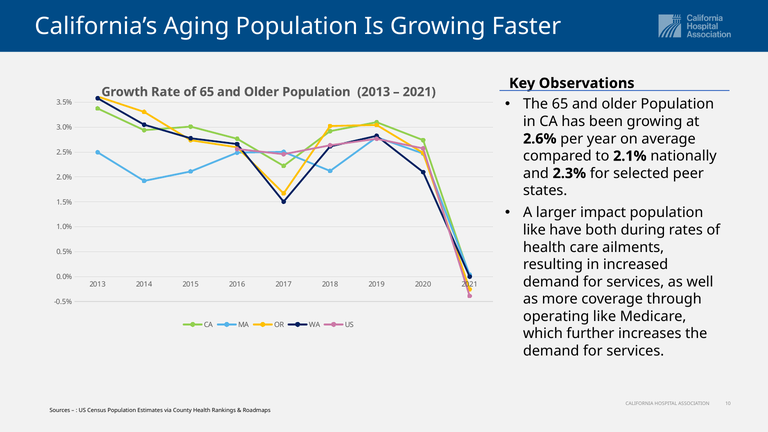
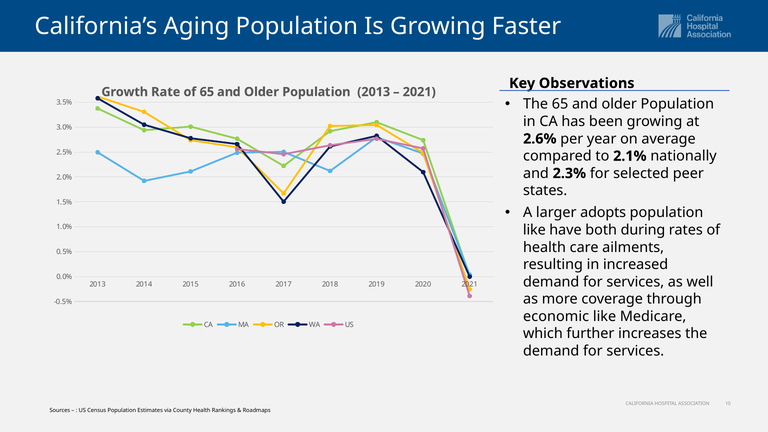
impact: impact -> adopts (603, 213)
operating: operating -> economic (556, 316)
